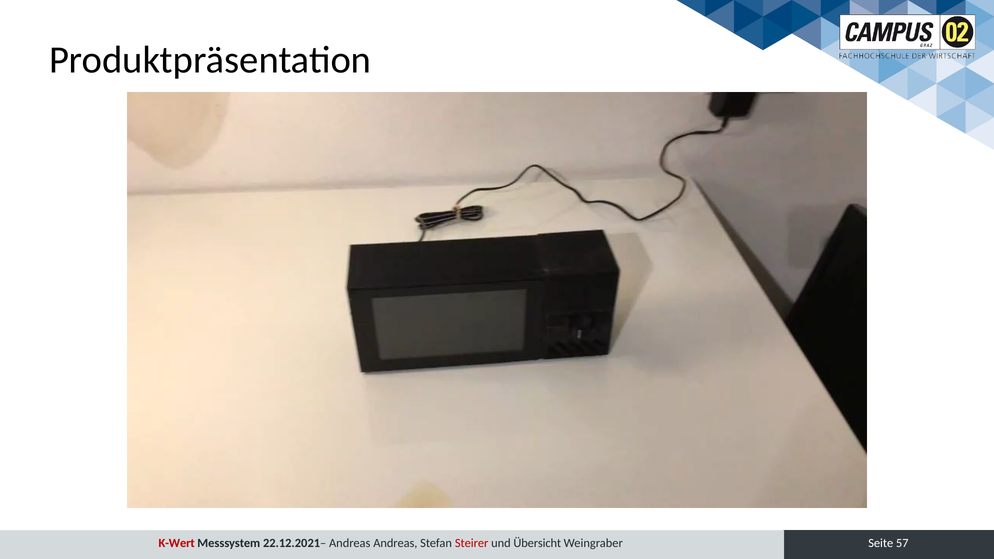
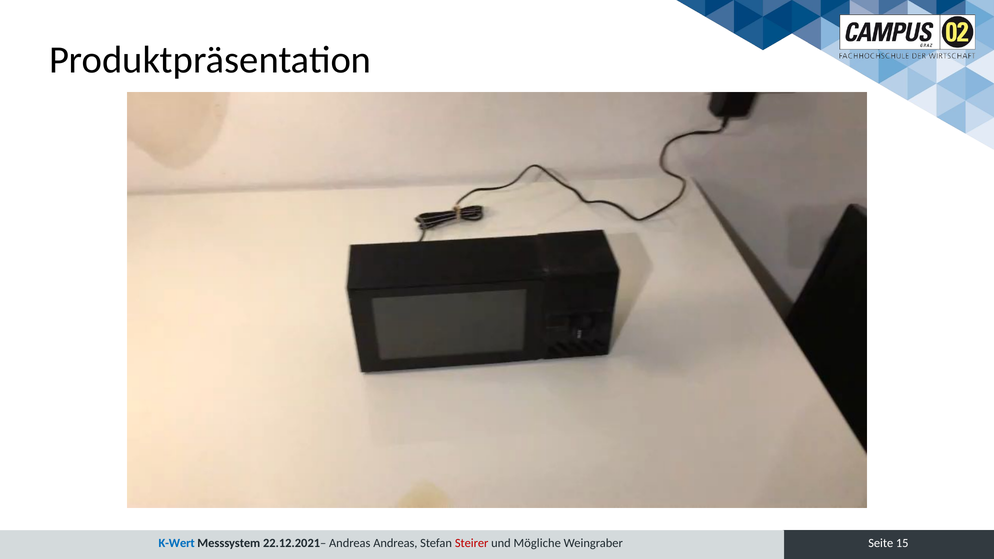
57: 57 -> 15 (902, 543)
K-Wert colour: red -> blue (177, 543)
Übersicht: Übersicht -> Mögliche (537, 543)
